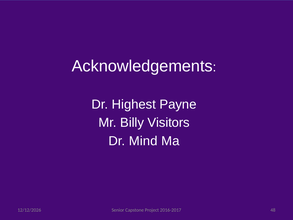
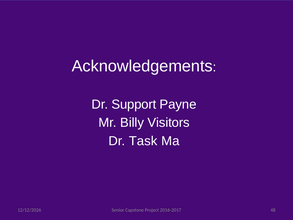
Highest: Highest -> Support (134, 104)
Mind: Mind -> Task (143, 141)
